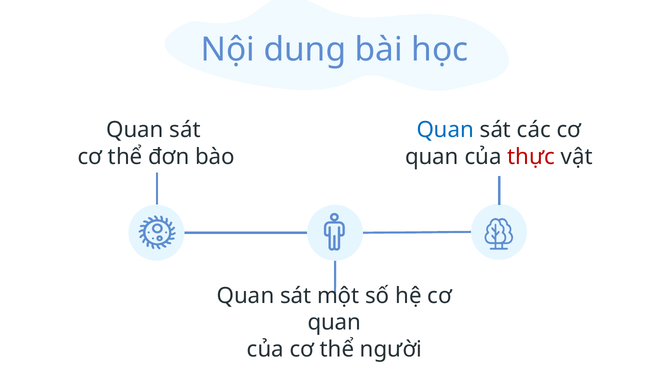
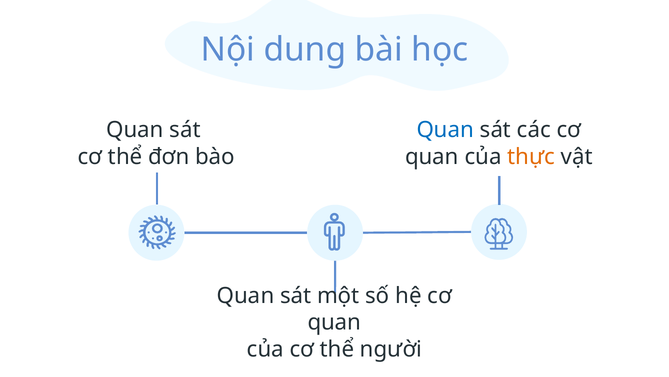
thực colour: red -> orange (531, 156)
